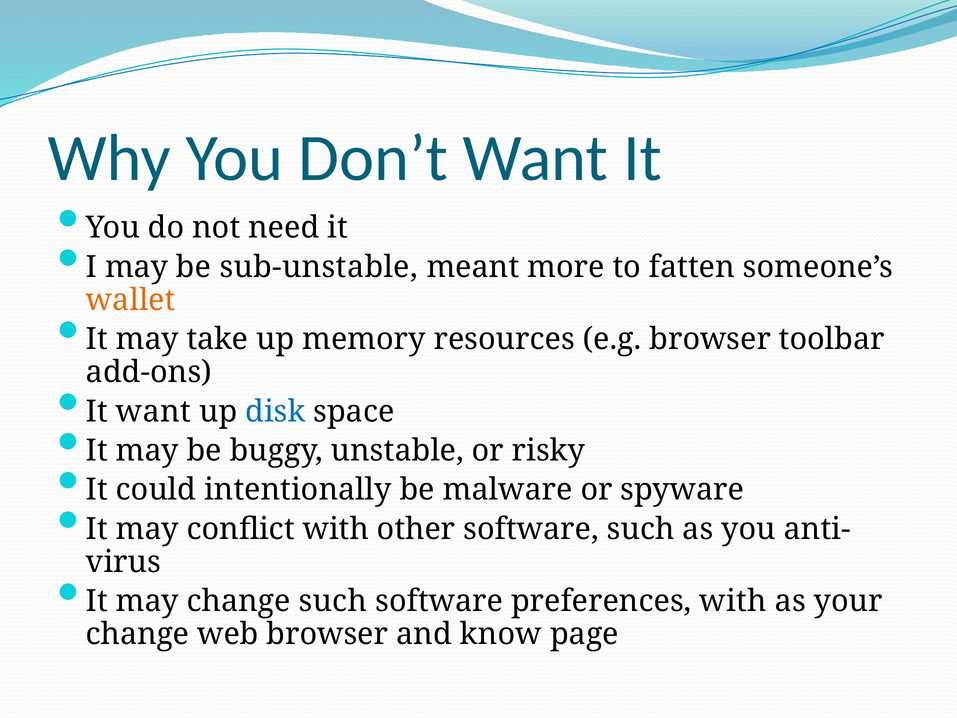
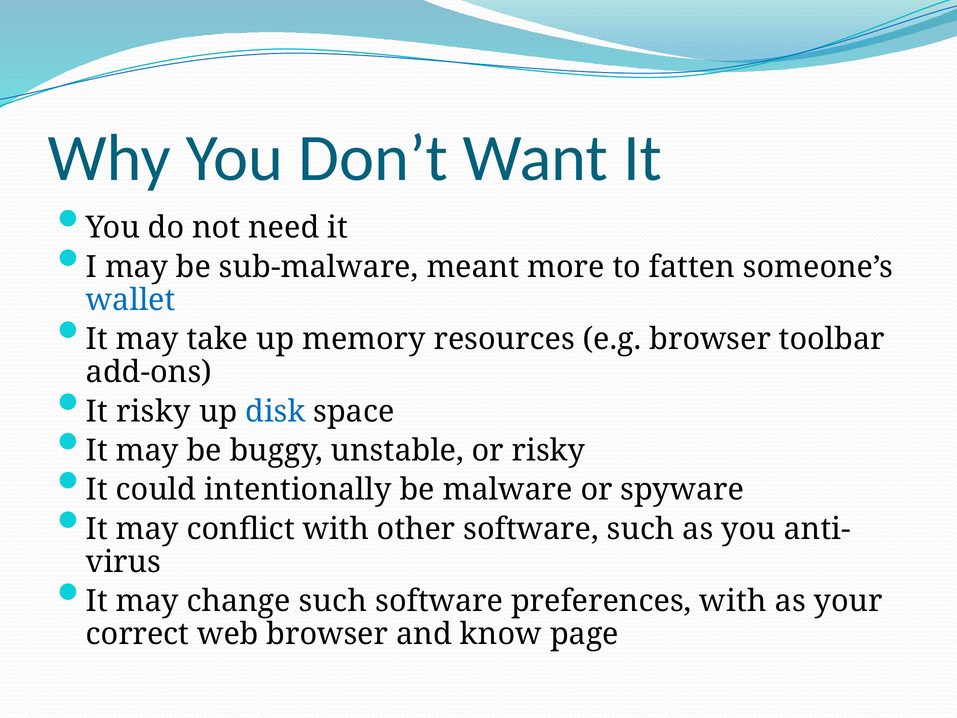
sub-unstable: sub-unstable -> sub-malware (319, 267)
wallet colour: orange -> blue (131, 300)
It want: want -> risky (153, 411)
change: change -> correct (138, 634)
